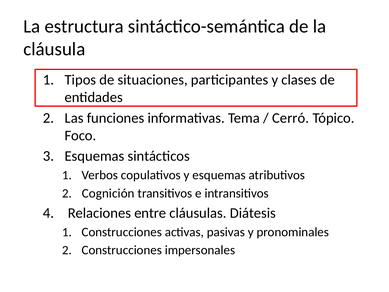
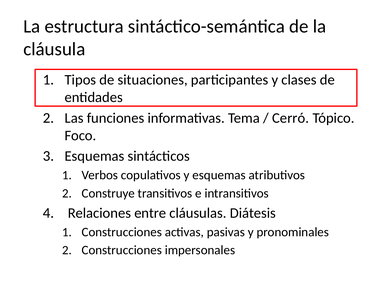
Cognición: Cognición -> Construye (108, 193)
